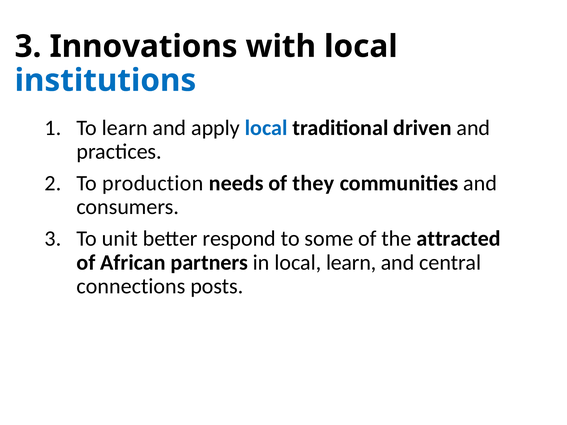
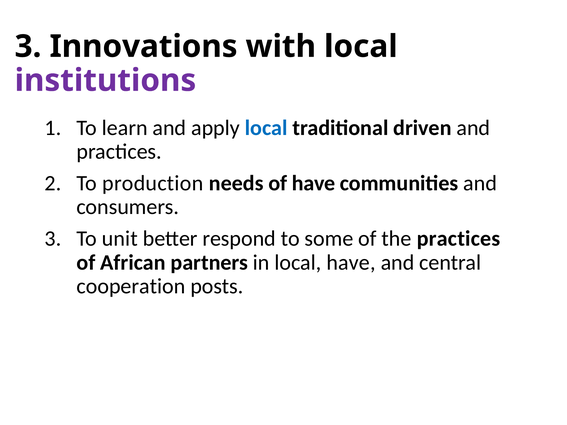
institutions colour: blue -> purple (105, 81)
of they: they -> have (314, 183)
the attracted: attracted -> practices (459, 239)
local learn: learn -> have (351, 263)
connections: connections -> cooperation (131, 286)
